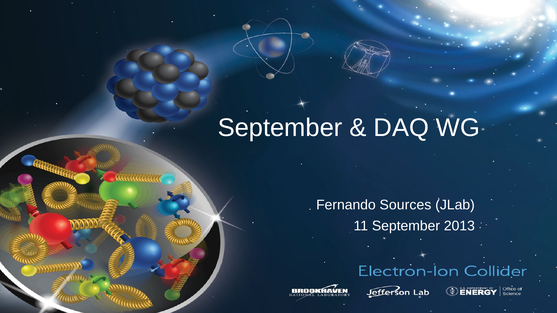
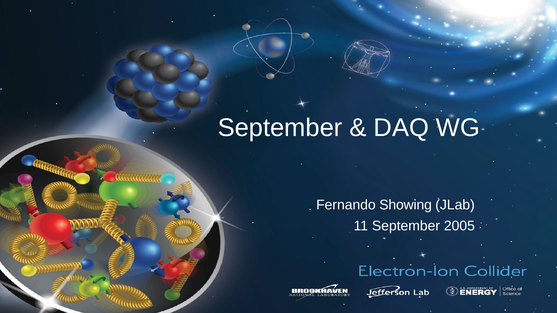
Sources: Sources -> Showing (406, 205)
2013: 2013 -> 2005 (459, 226)
